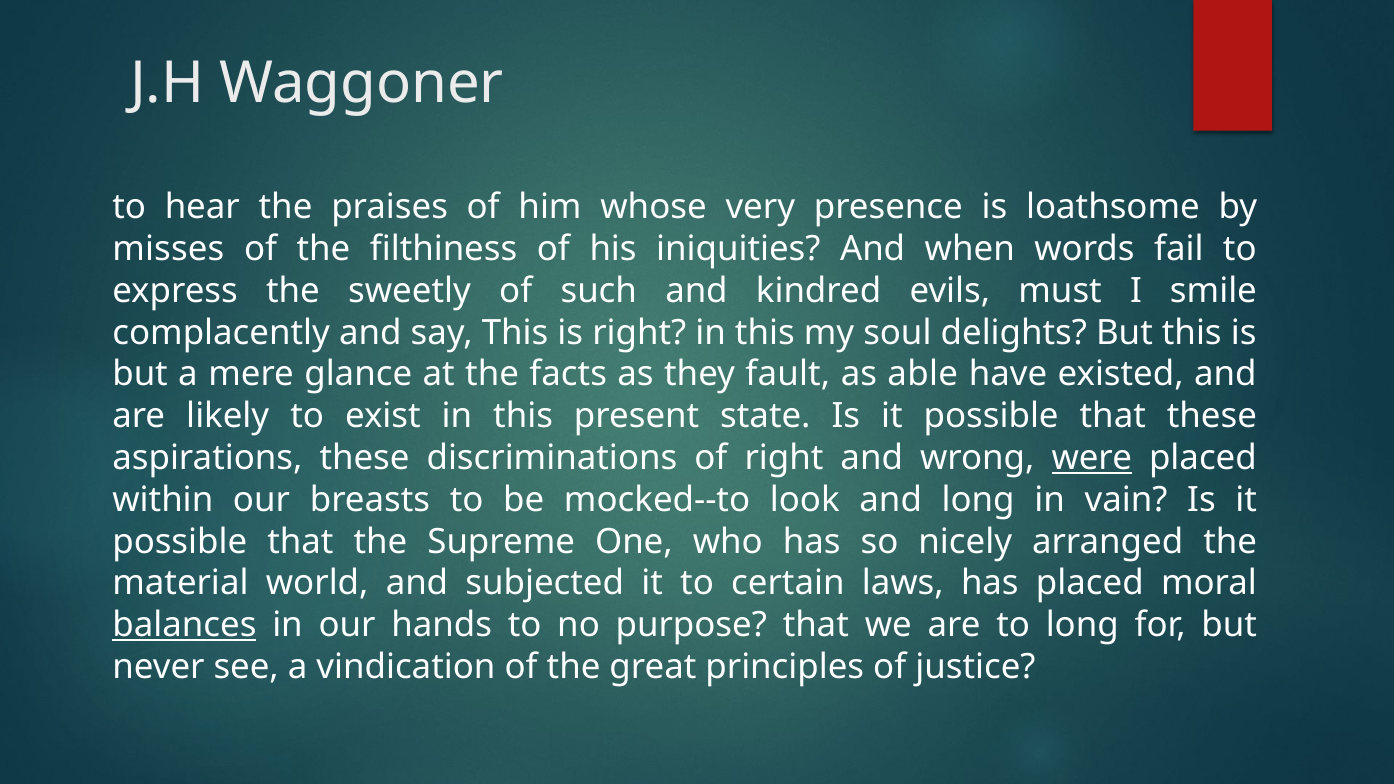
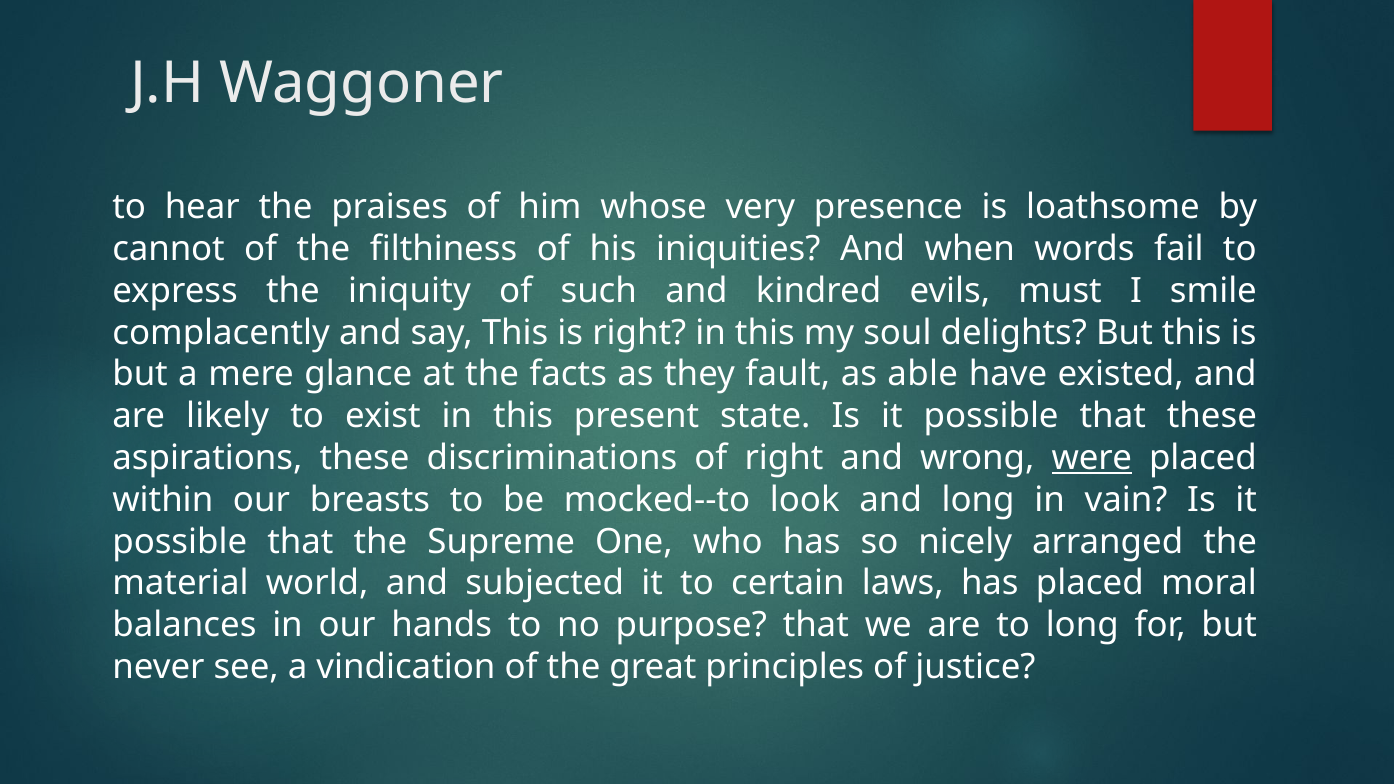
misses: misses -> cannot (169, 249)
sweetly: sweetly -> iniquity (409, 291)
balances underline: present -> none (184, 625)
